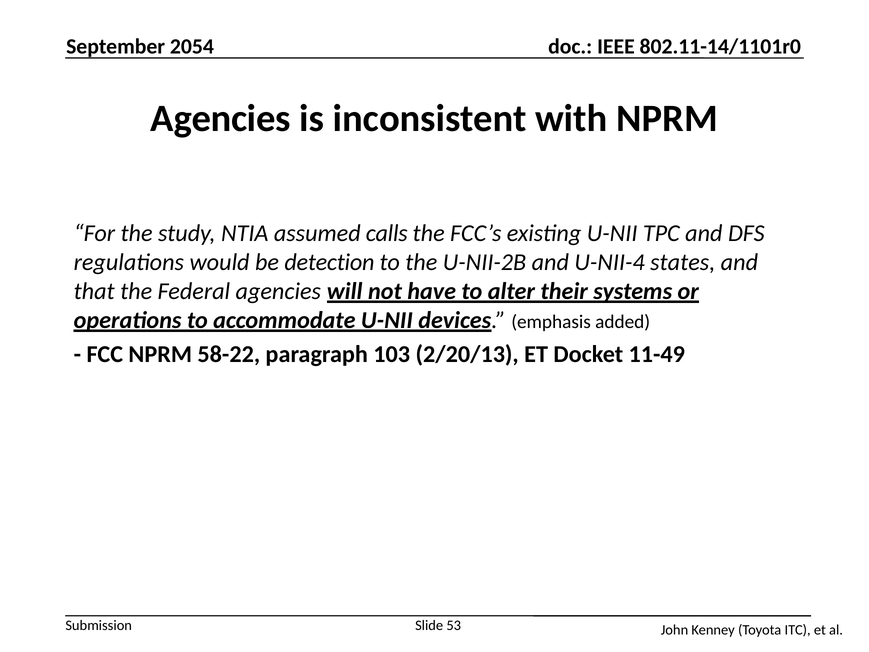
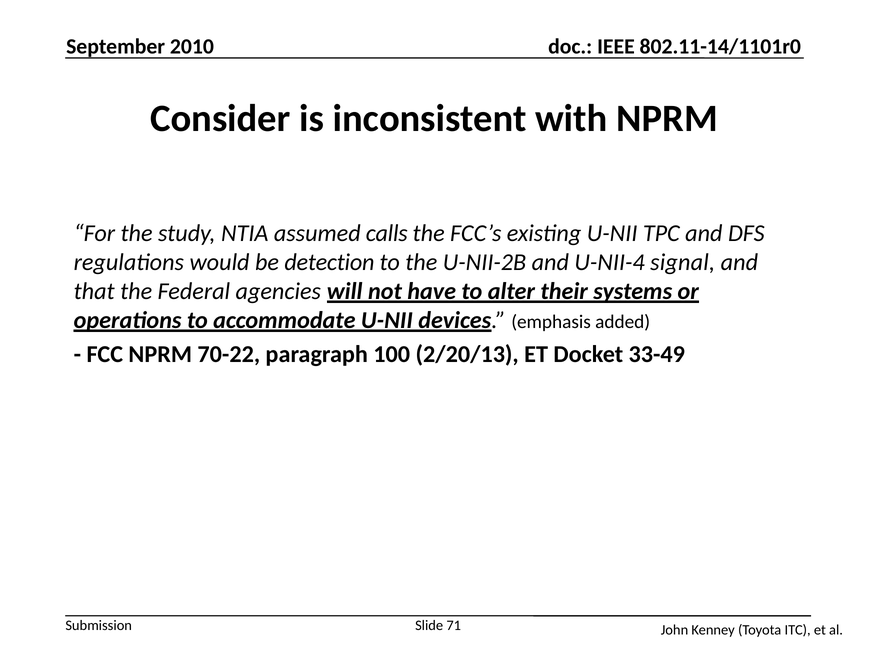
2054: 2054 -> 2010 (192, 46)
Agencies: Agencies -> Consider (220, 119)
states: states -> signal (683, 262)
58-22: 58-22 -> 70-22 (229, 354)
103: 103 -> 100 (392, 354)
11-49: 11-49 -> 33-49 (657, 354)
53: 53 -> 71 (454, 625)
